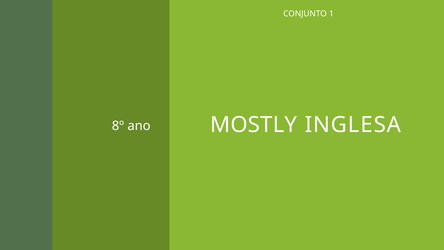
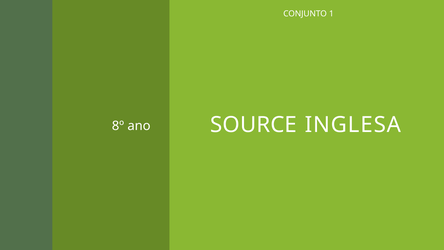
MOSTLY: MOSTLY -> SOURCE (254, 125)
